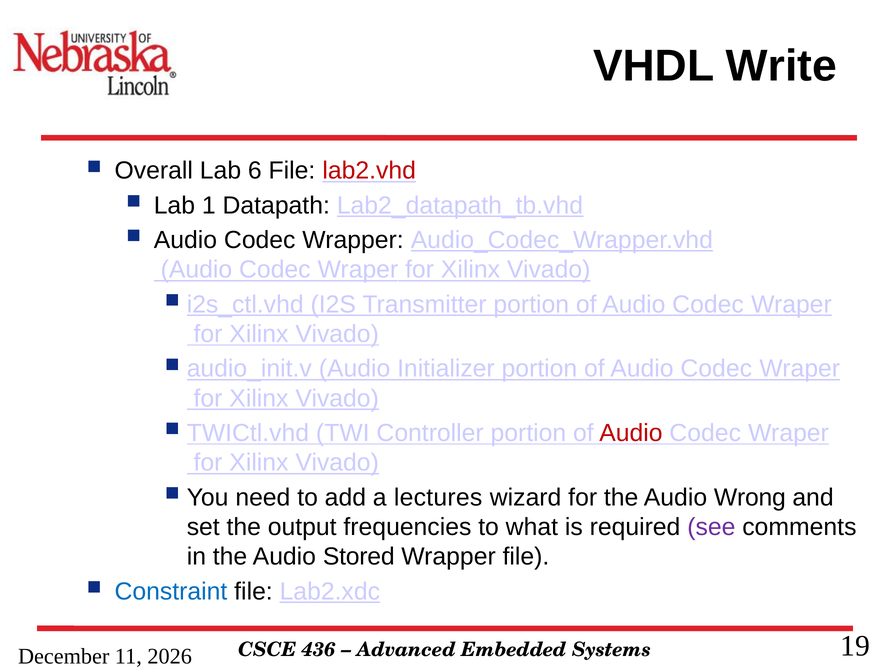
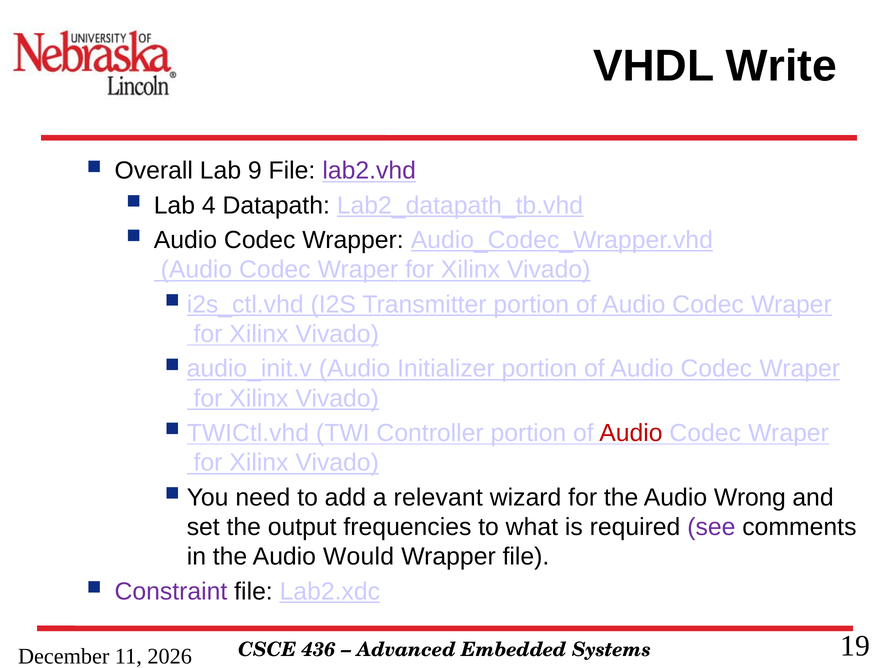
6: 6 -> 9 (255, 171)
lab2.vhd colour: red -> purple (369, 171)
1: 1 -> 4 (209, 205)
lectures: lectures -> relevant (438, 497)
Stored: Stored -> Would (359, 556)
Constraint colour: blue -> purple (171, 591)
